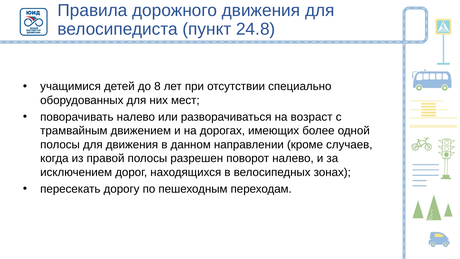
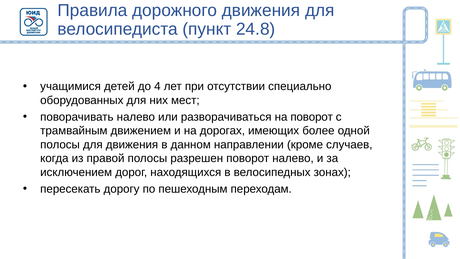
8: 8 -> 4 (157, 86)
на возраст: возраст -> поворот (312, 117)
